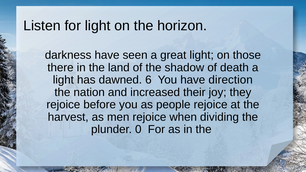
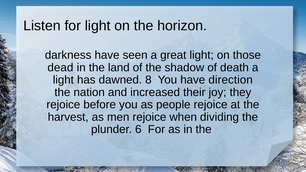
there: there -> dead (60, 68)
6: 6 -> 8 (148, 80)
0: 0 -> 6 (138, 130)
